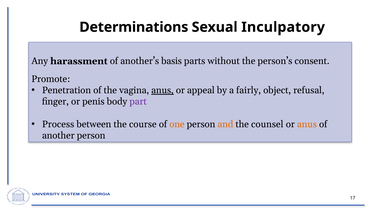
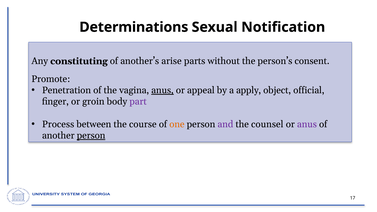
Inculpatory: Inculpatory -> Notification (283, 27)
harassment: harassment -> constituting (79, 61)
basis: basis -> arise (171, 61)
fairly: fairly -> apply (249, 90)
refusal: refusal -> official (309, 90)
penis: penis -> groin (93, 102)
and colour: orange -> purple (225, 124)
anus colour: orange -> purple (307, 124)
person underline: none -> present (91, 136)
